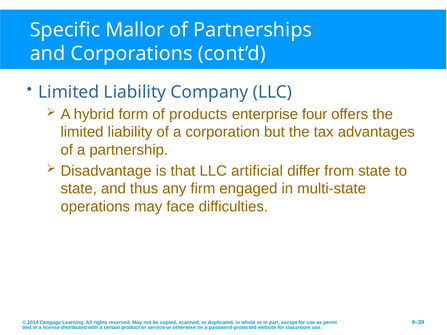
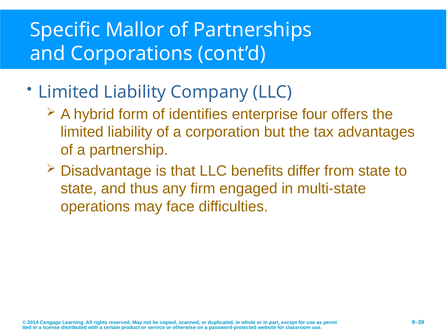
products: products -> identifies (198, 114)
artificial: artificial -> benefits (257, 171)
